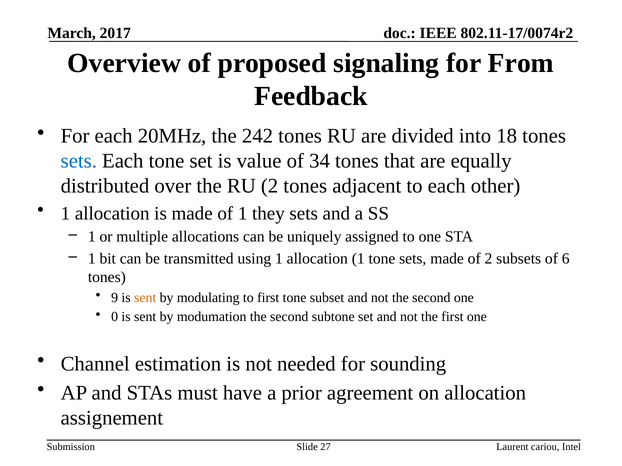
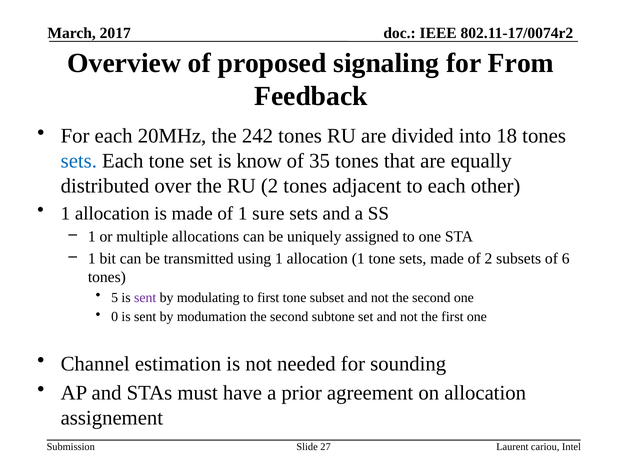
value: value -> know (259, 161)
34: 34 -> 35 (320, 161)
they: they -> sure (268, 214)
9: 9 -> 5 (115, 298)
sent colour: orange -> purple (145, 298)
